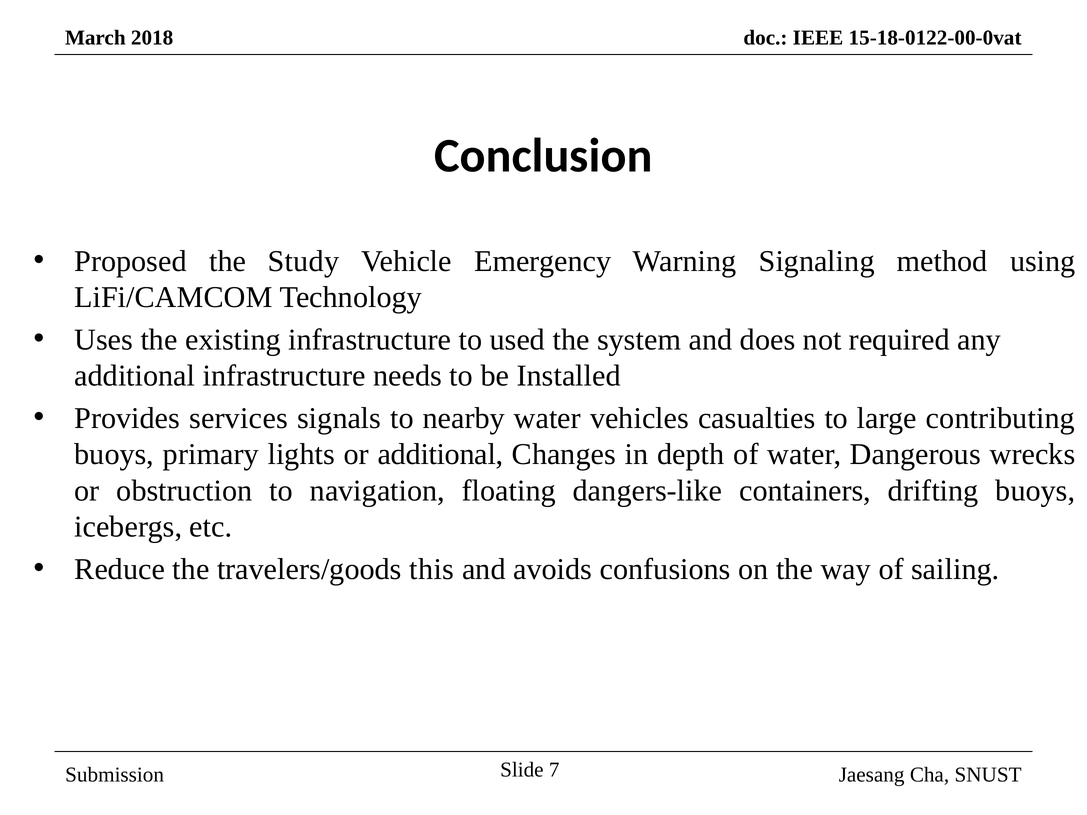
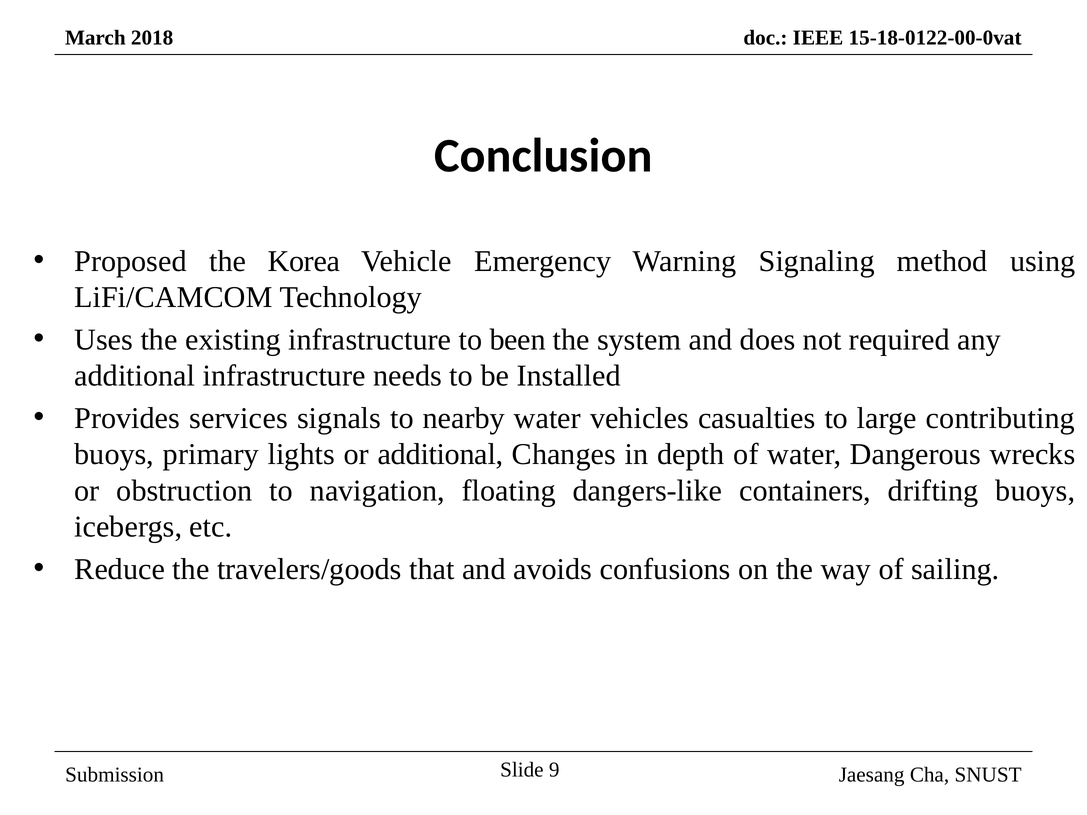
Study: Study -> Korea (304, 261)
used: used -> been (518, 340)
this: this -> that (432, 569)
7: 7 -> 9 (554, 770)
